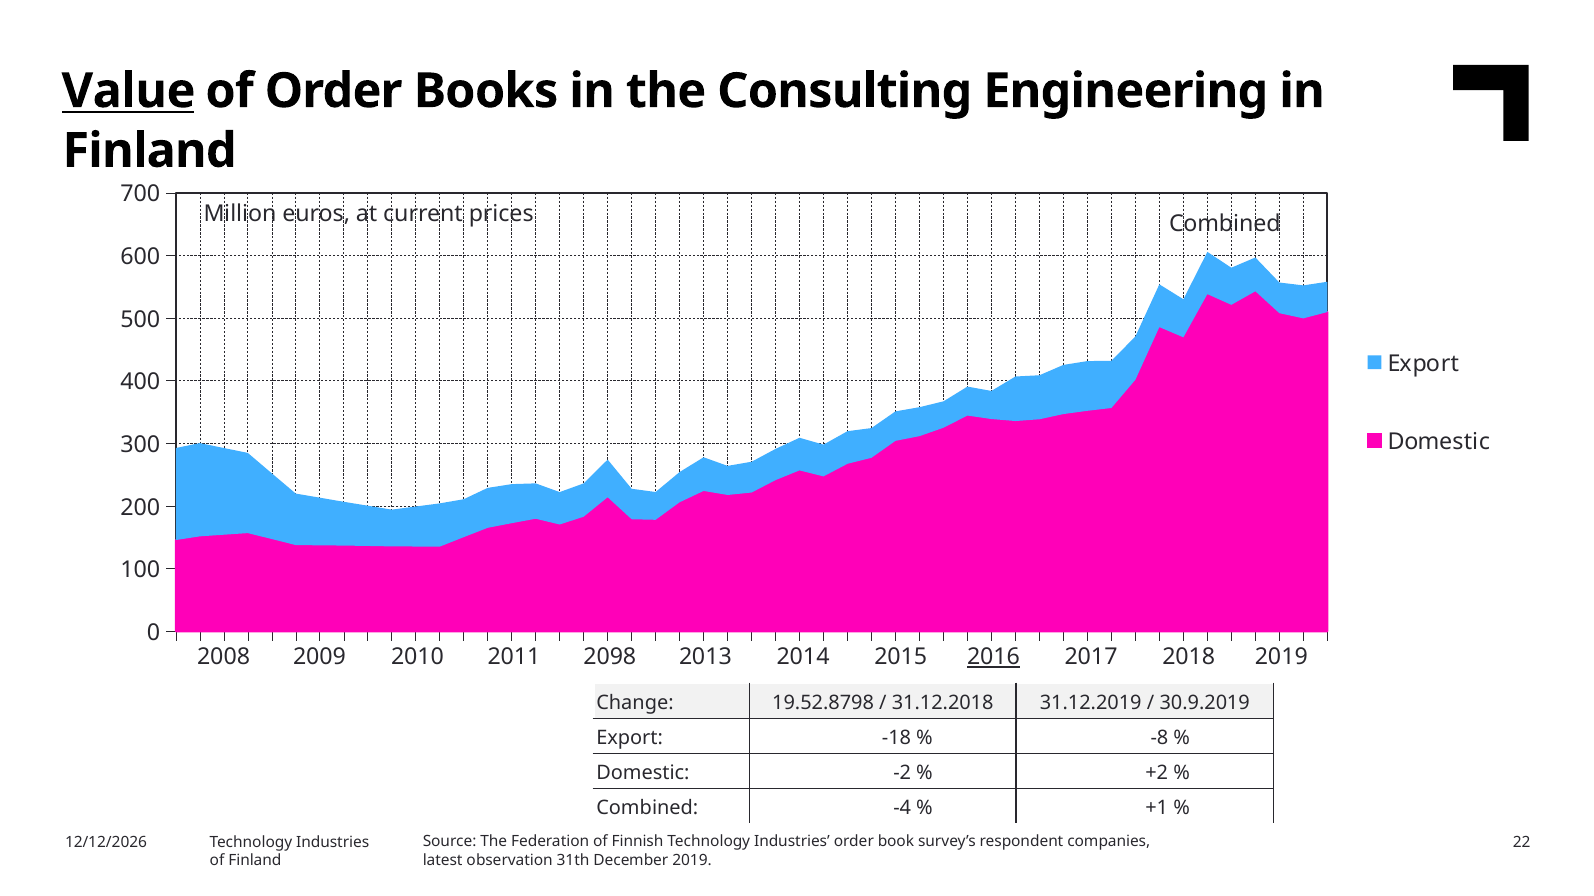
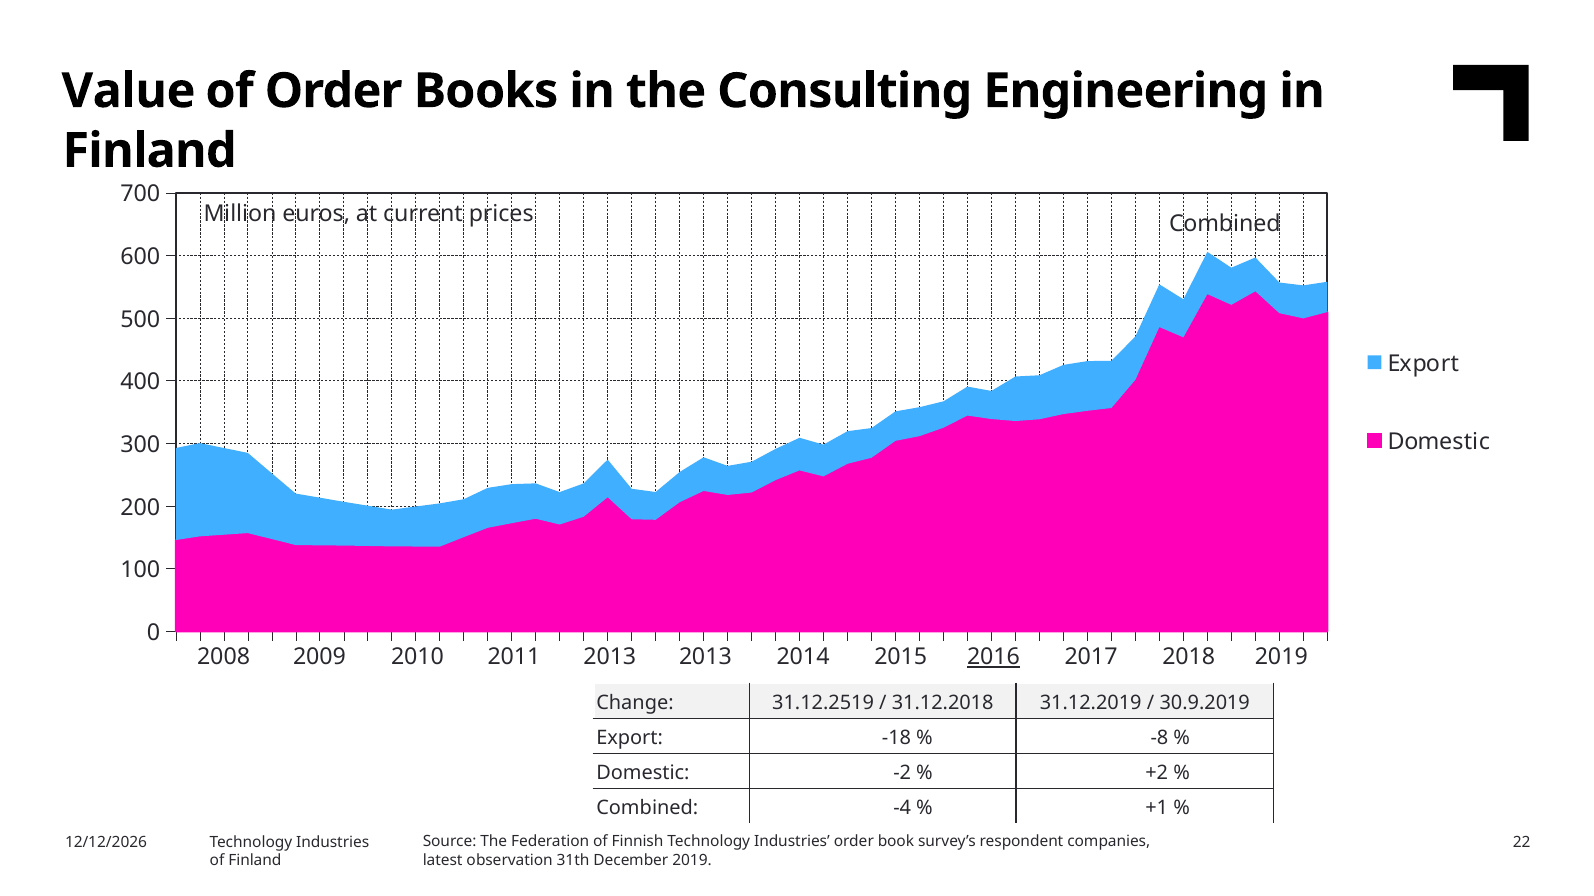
Value underline: present -> none (129, 91)
2011 2098: 2098 -> 2013 (610, 658)
19.52.8798: 19.52.8798 -> 31.12.2519 (823, 704)
